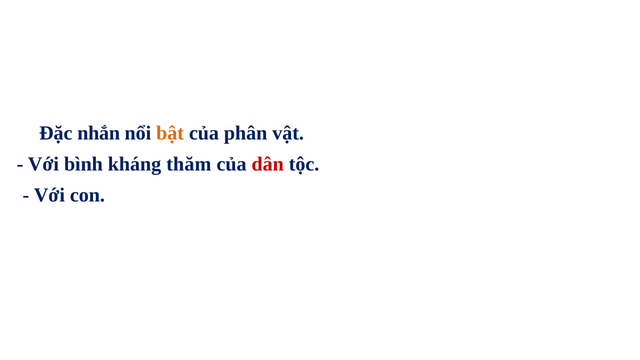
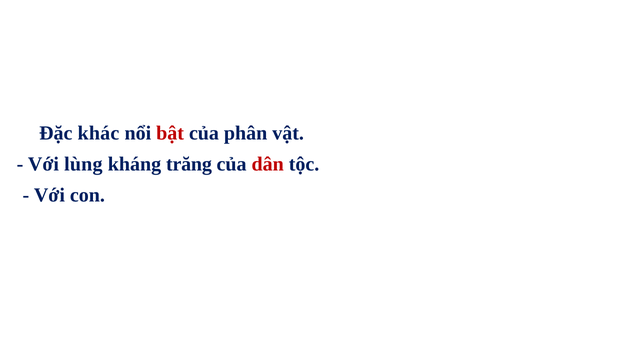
nhắn: nhắn -> khác (98, 133)
bật colour: orange -> red (170, 133)
bình: bình -> lùng (83, 164)
thăm: thăm -> trăng (189, 164)
